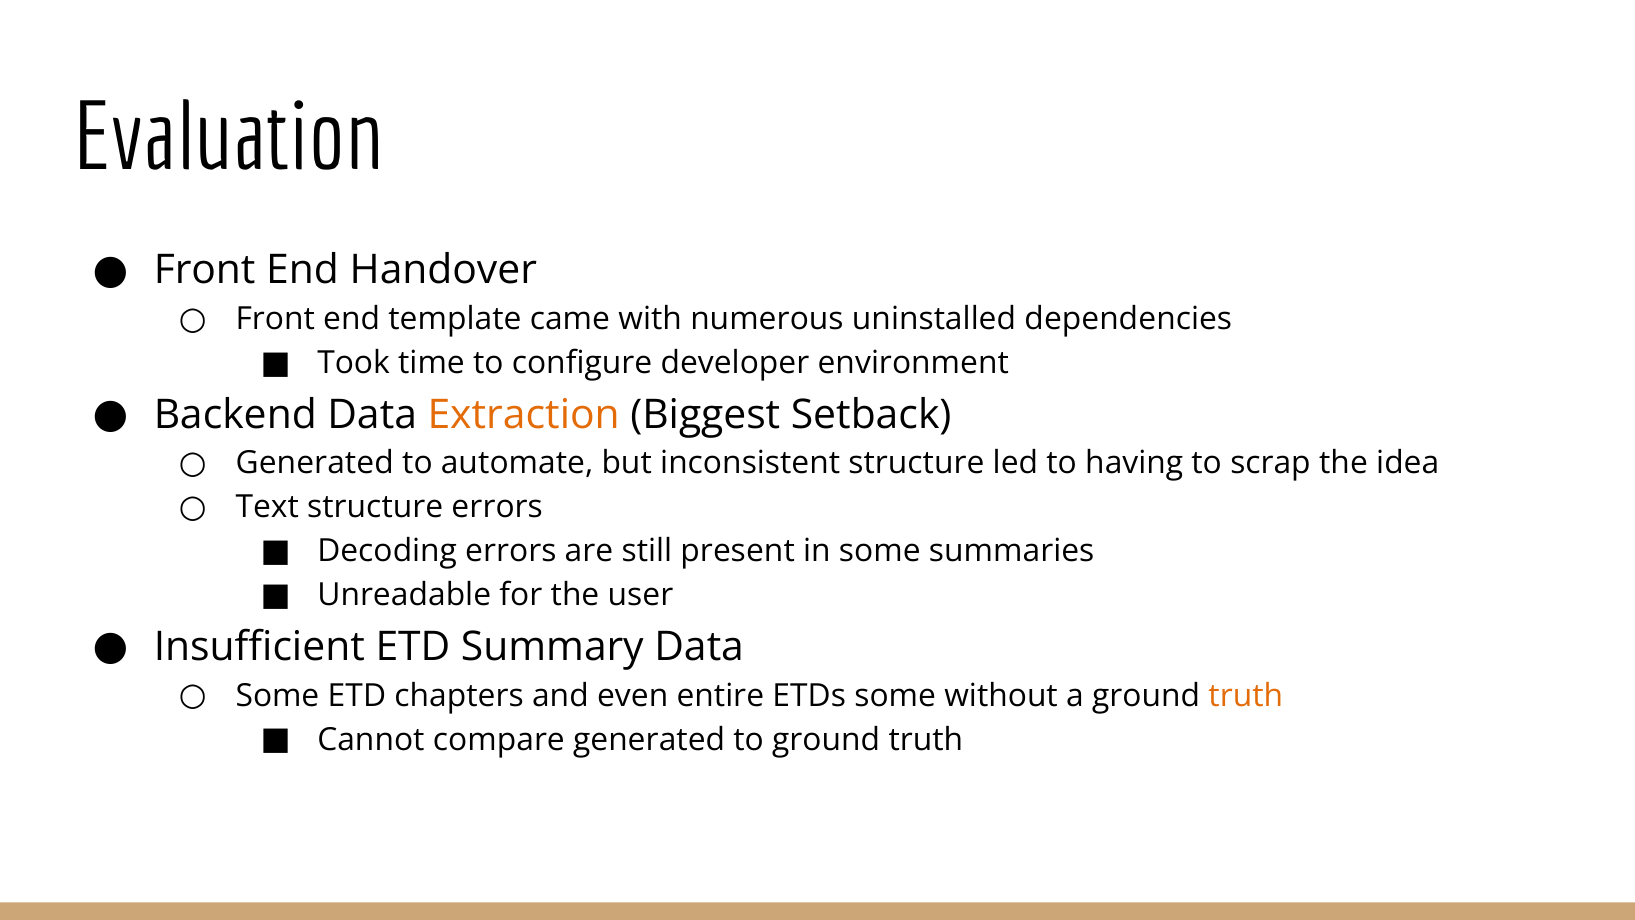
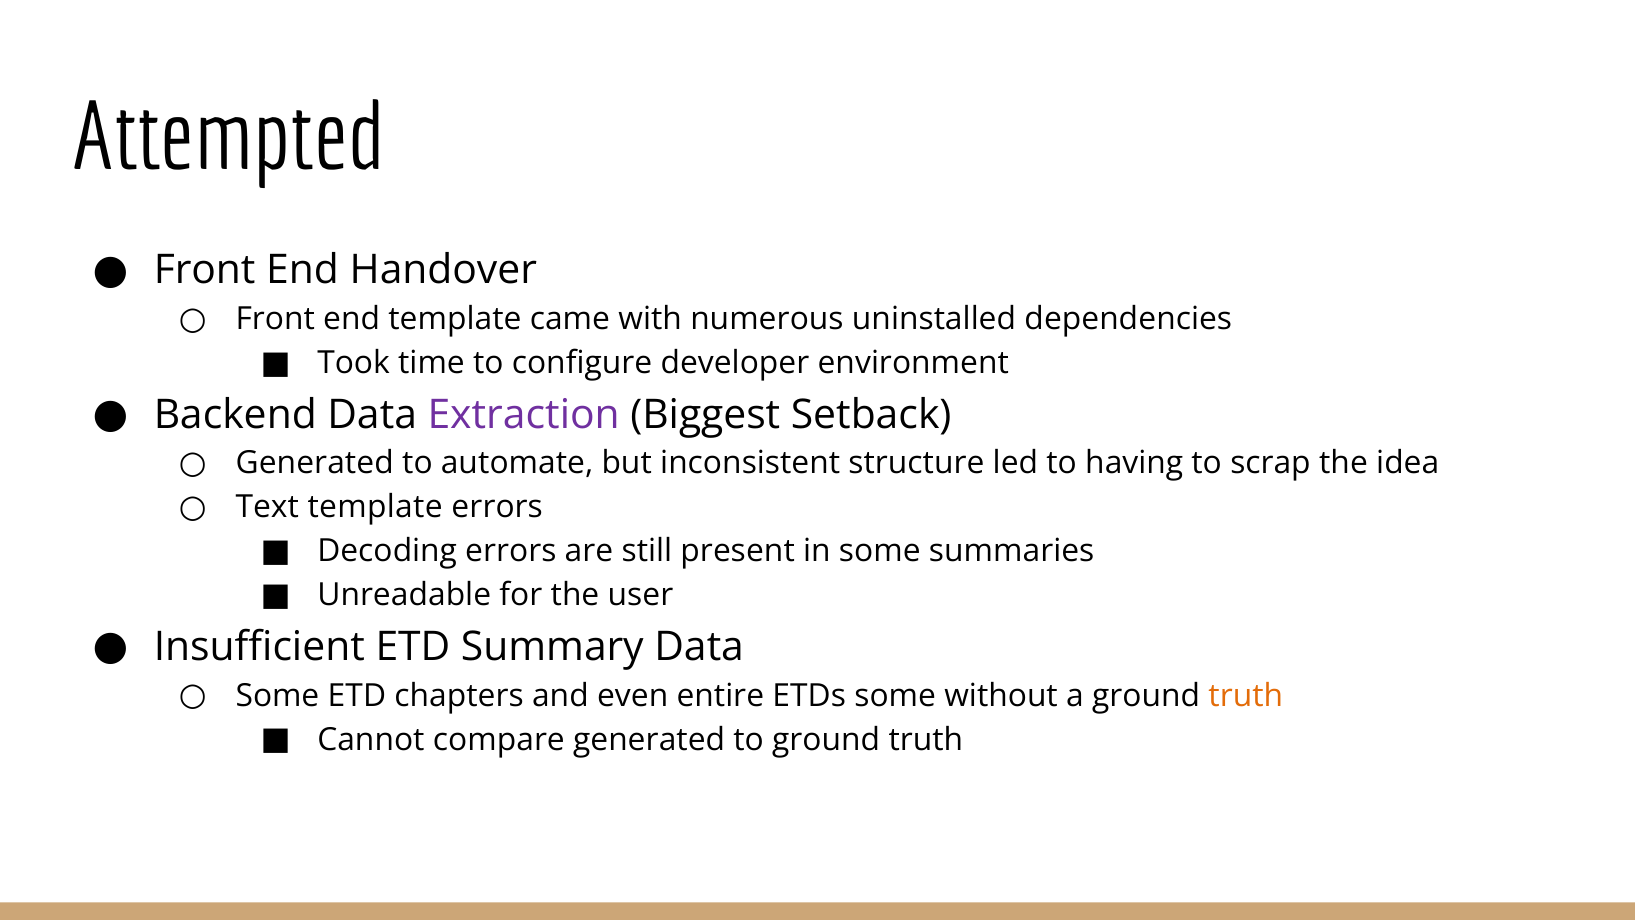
Evaluation: Evaluation -> Attempted (229, 138)
Extraction colour: orange -> purple (524, 414)
Text structure: structure -> template (375, 507)
